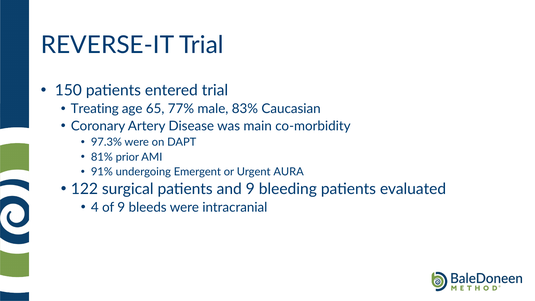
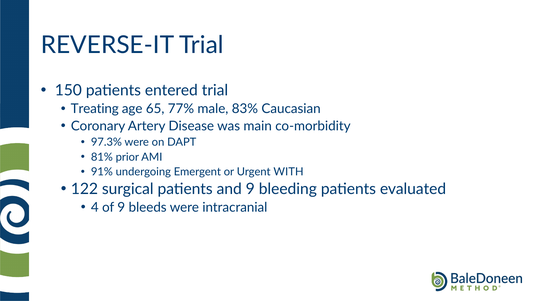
AURA: AURA -> WITH (289, 172)
